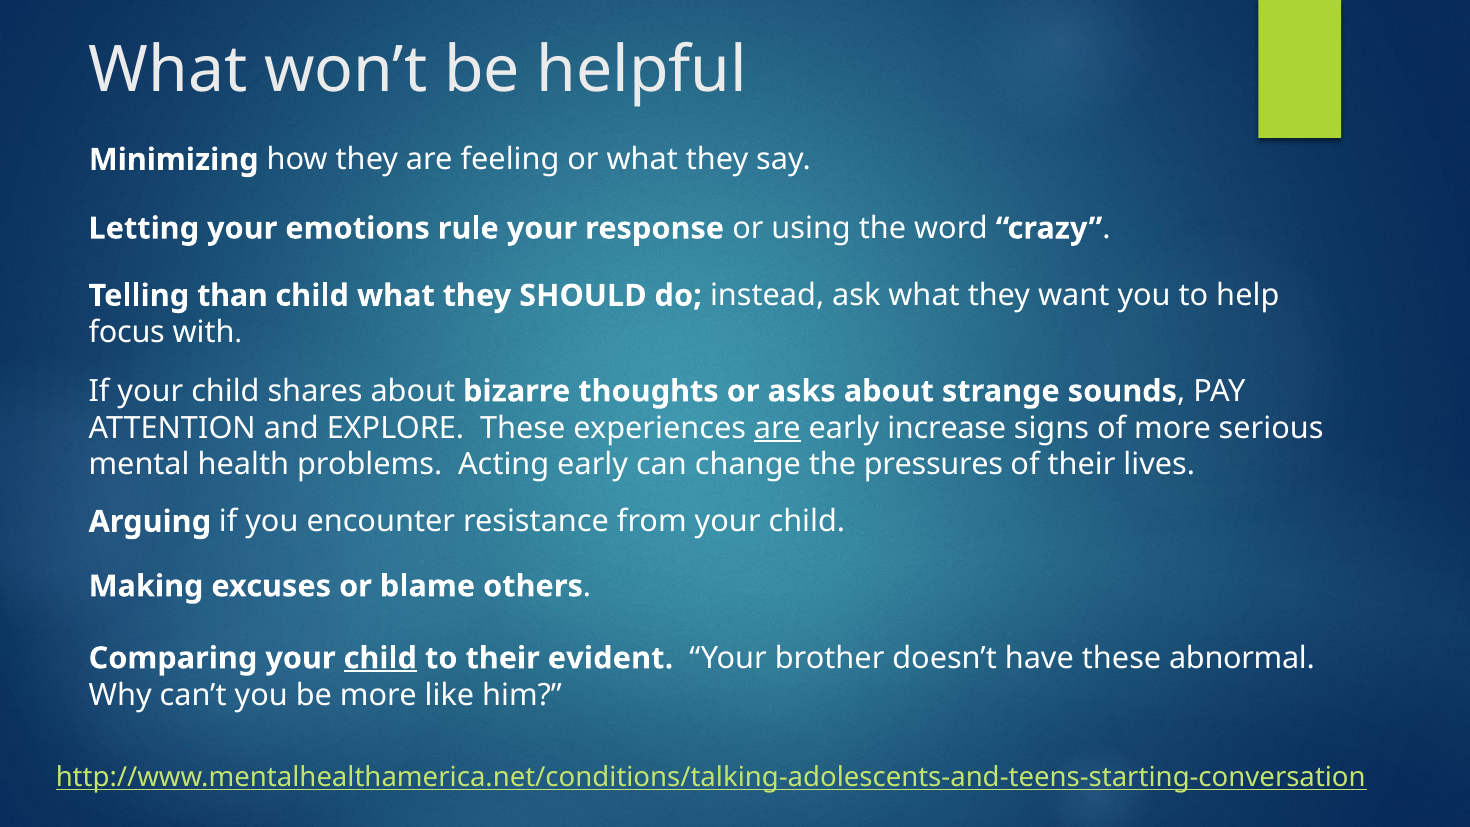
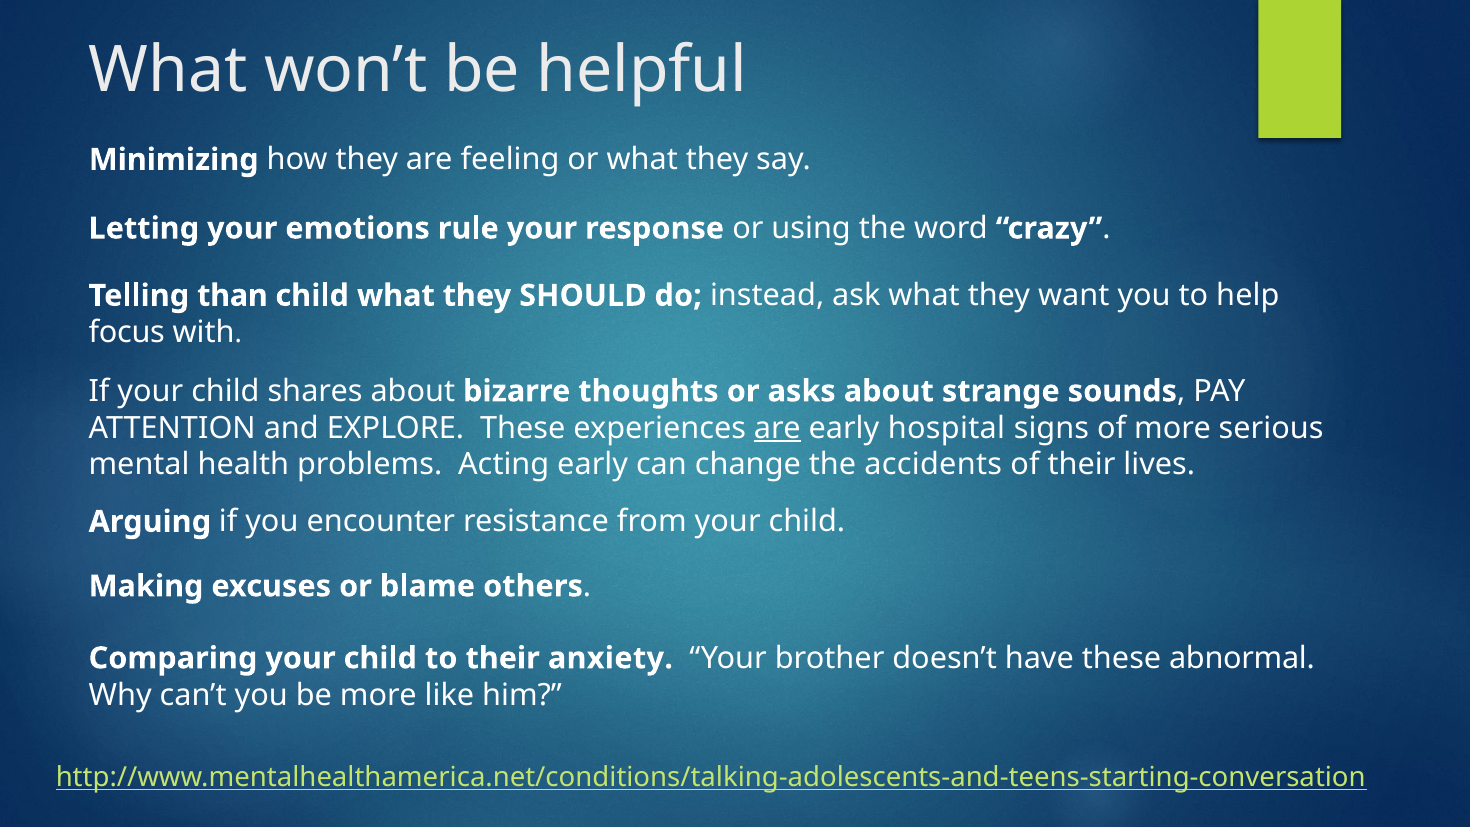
increase: increase -> hospital (946, 428)
pressures: pressures -> accidents (933, 465)
child underline: present -> none (380, 658)
evident: evident -> anxiety (610, 658)
